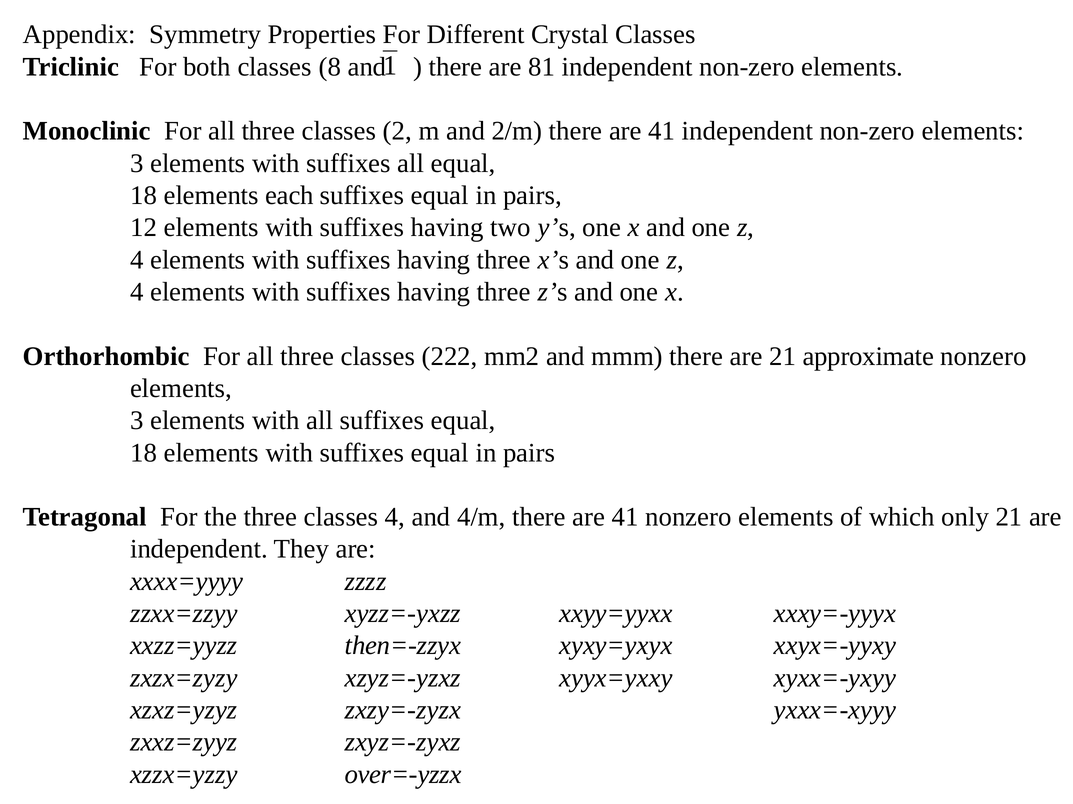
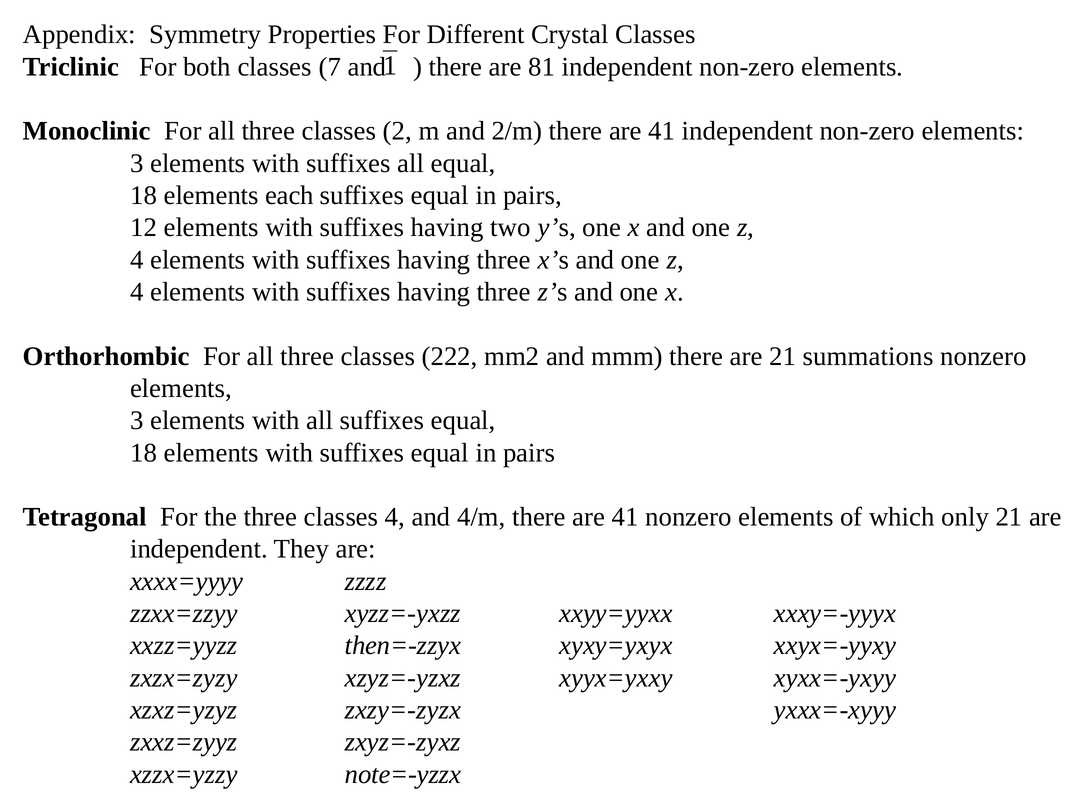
8: 8 -> 7 (330, 67)
approximate: approximate -> summations (868, 357)
over=-yzzx: over=-yzzx -> note=-yzzx (403, 775)
